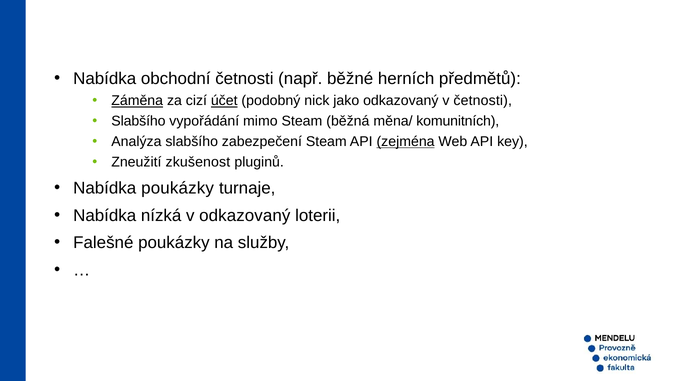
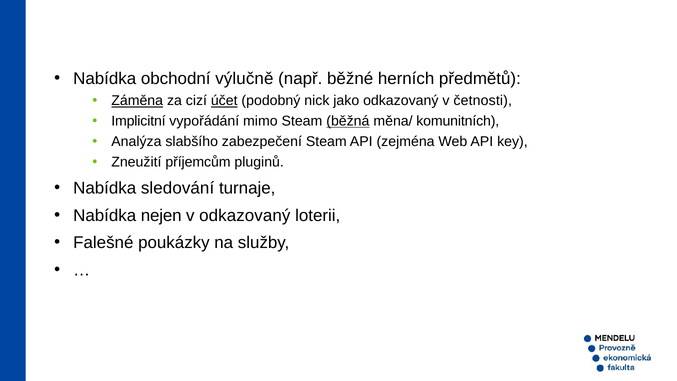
obchodní četnosti: četnosti -> výlučně (244, 79)
Slabšího: Slabšího -> Implicitní (138, 121)
běžná underline: none -> present (348, 121)
zejména underline: present -> none (406, 142)
zkušenost: zkušenost -> příjemcům (198, 162)
Nabídka poukázky: poukázky -> sledování (178, 188)
nízká: nízká -> nejen (161, 215)
